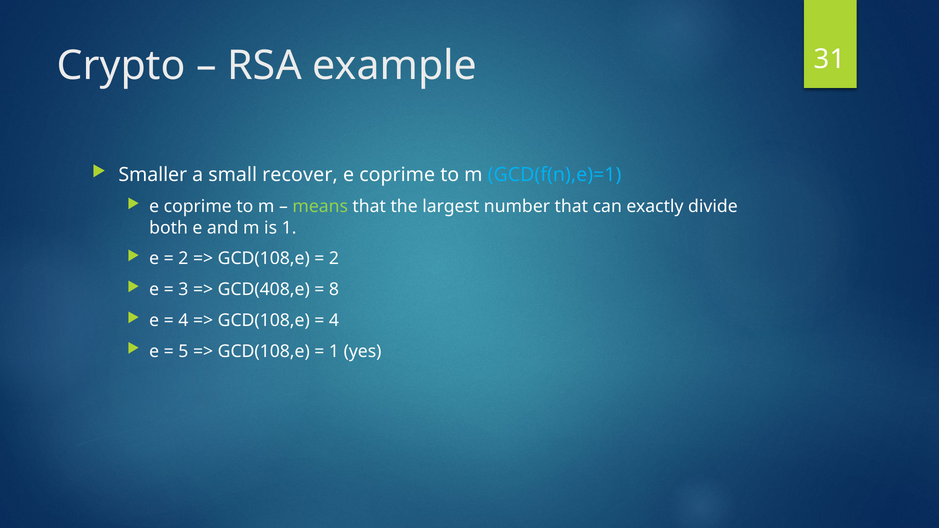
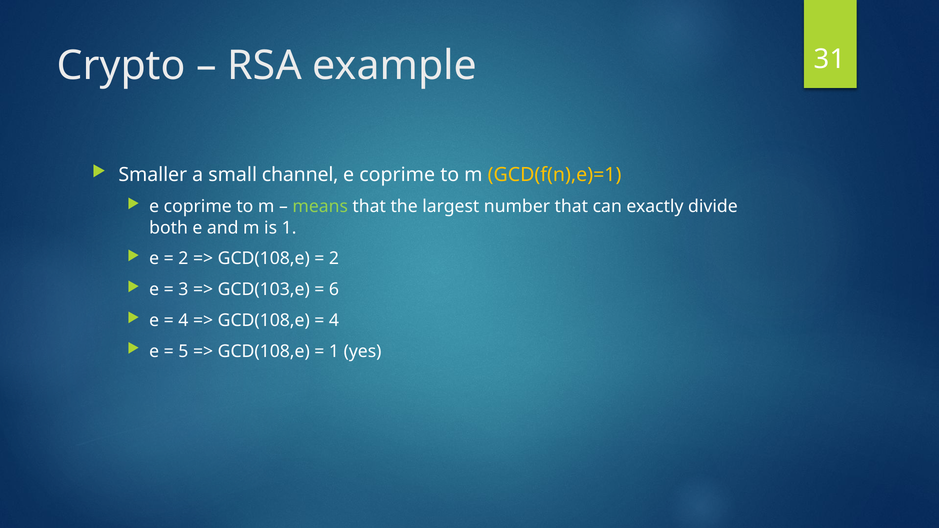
recover: recover -> channel (300, 175)
GCD(f(n),e)=1 colour: light blue -> yellow (555, 175)
GCD(408,e: GCD(408,e -> GCD(103,e (264, 290)
8: 8 -> 6 (334, 290)
